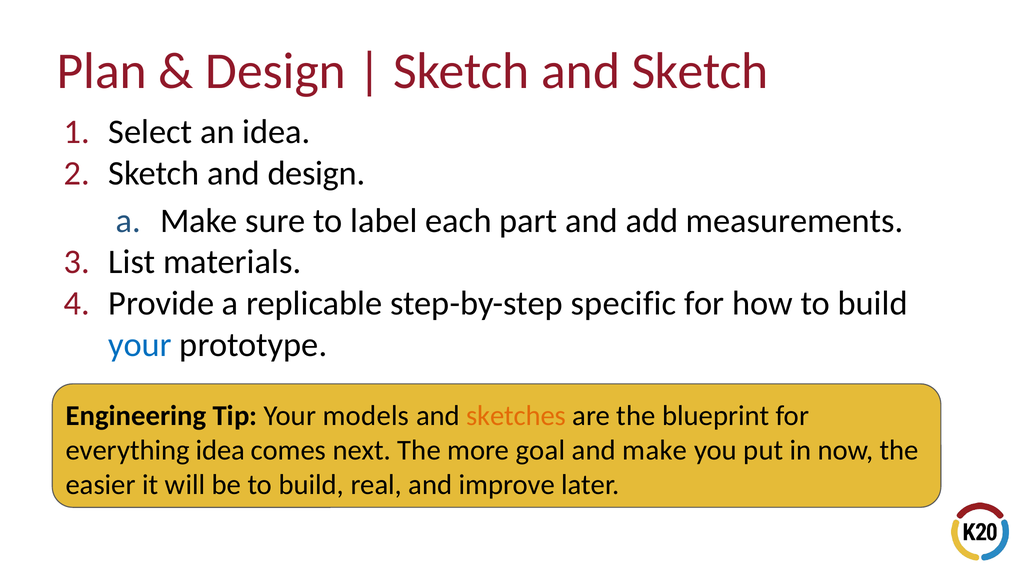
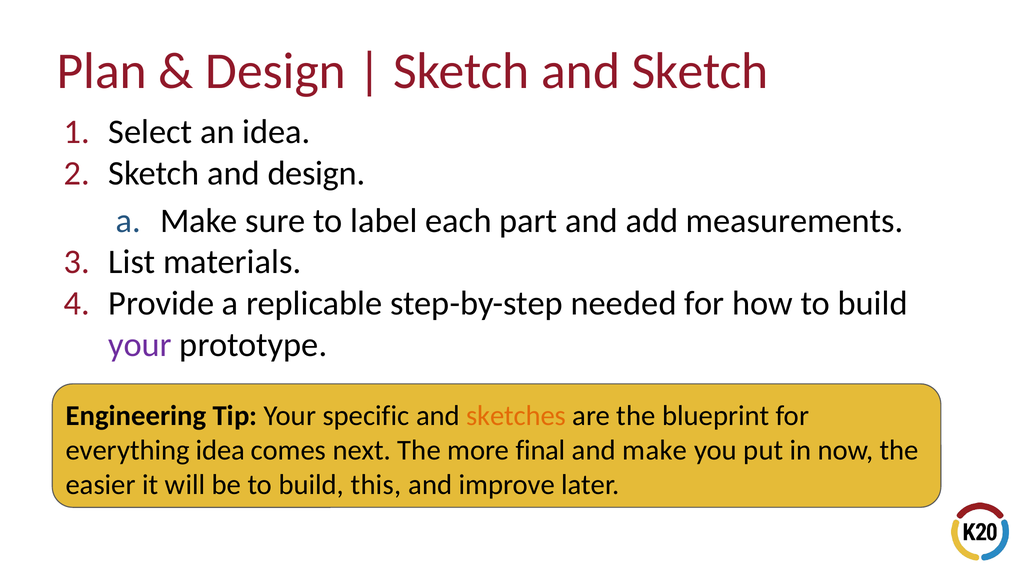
specific: specific -> needed (624, 303)
your colour: blue -> purple (140, 344)
models: models -> specific (366, 415)
goal: goal -> final (541, 450)
real: real -> this (376, 484)
